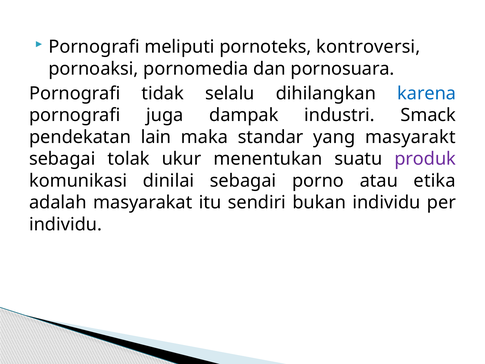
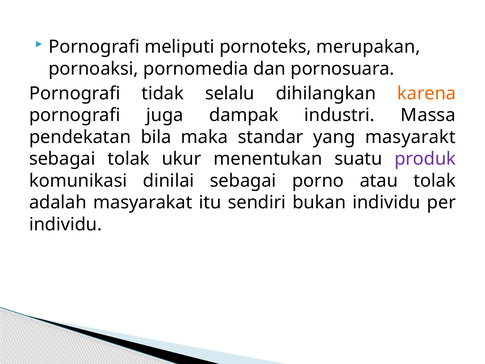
kontroversi: kontroversi -> merupakan (368, 47)
karena colour: blue -> orange (427, 93)
Smack: Smack -> Massa (428, 115)
lain: lain -> bila (156, 137)
atau etika: etika -> tolak (435, 181)
